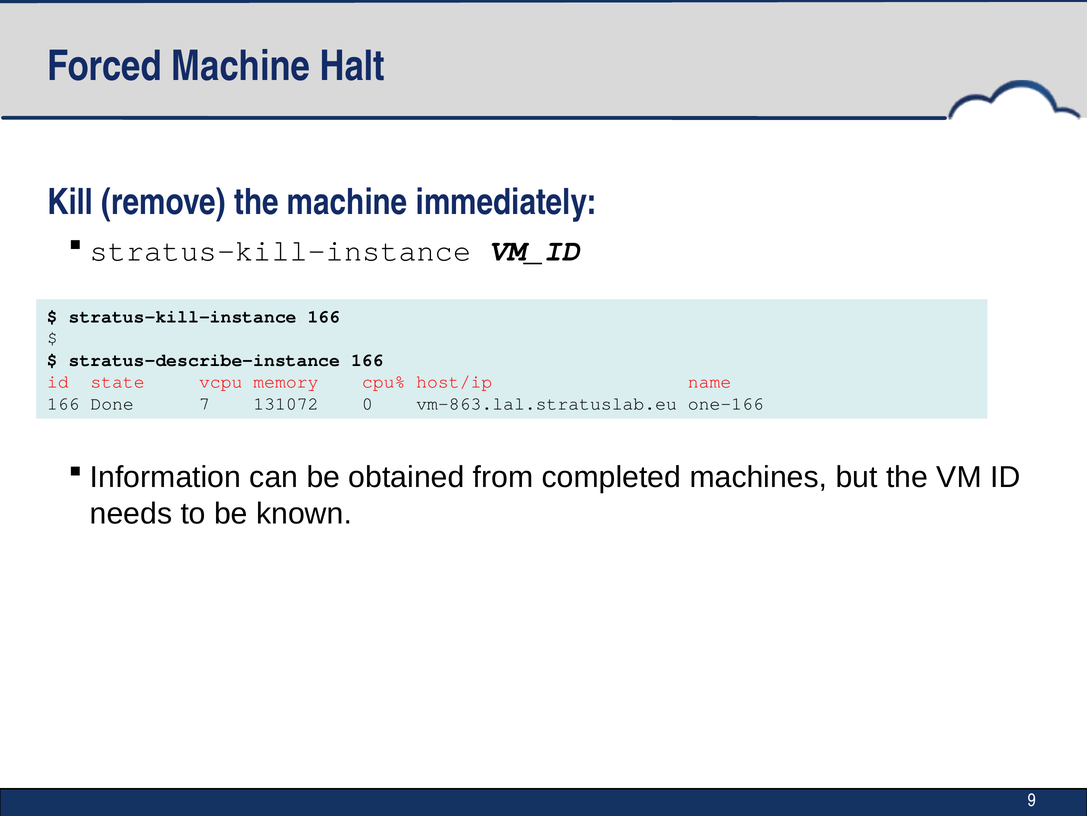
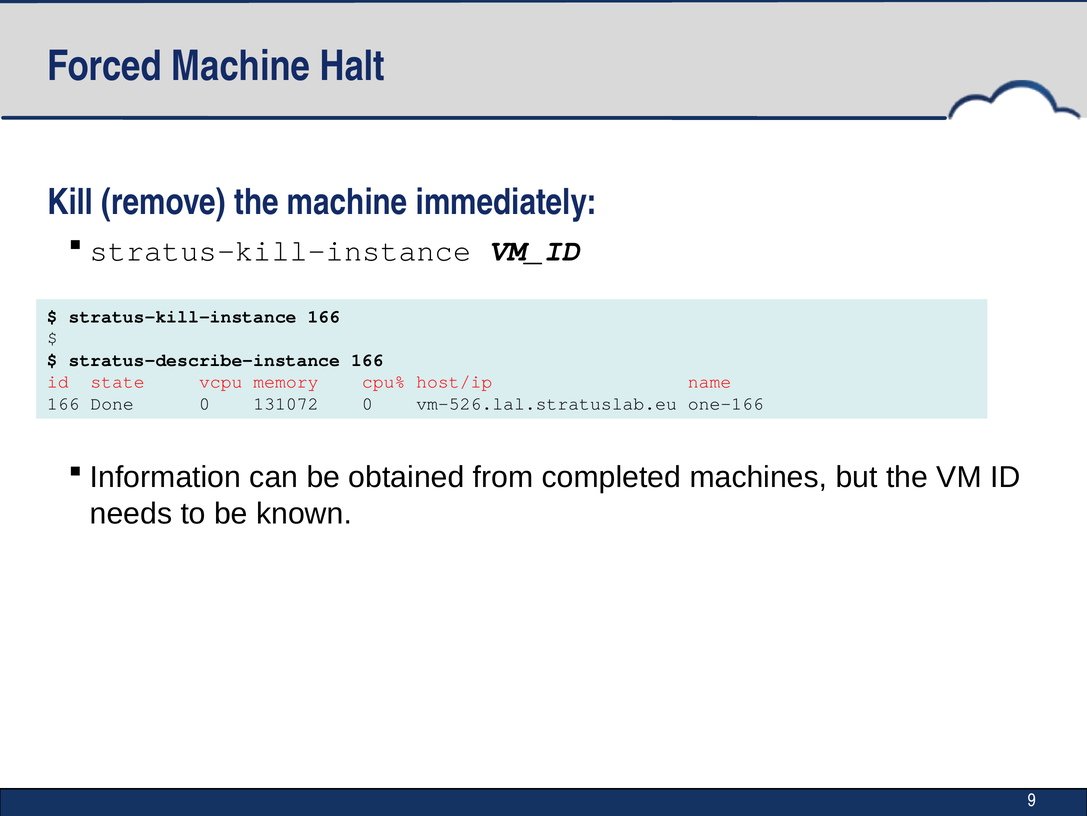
Done 7: 7 -> 0 (204, 403)
vm-863.lal.stratuslab.eu: vm-863.lal.stratuslab.eu -> vm-526.lal.stratuslab.eu (547, 403)
